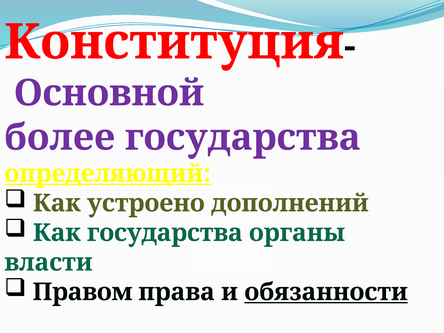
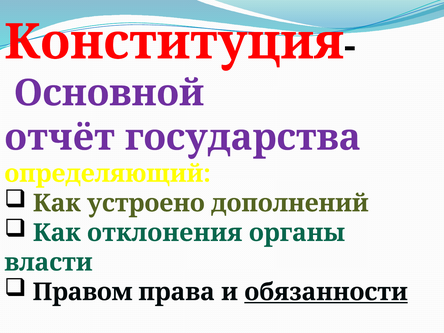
более: более -> отчёт (60, 138)
определяющий underline: present -> none (108, 174)
Как государства: государства -> отклонения (165, 233)
